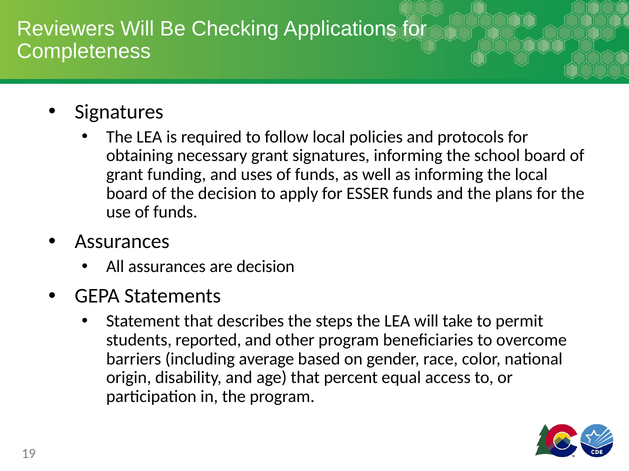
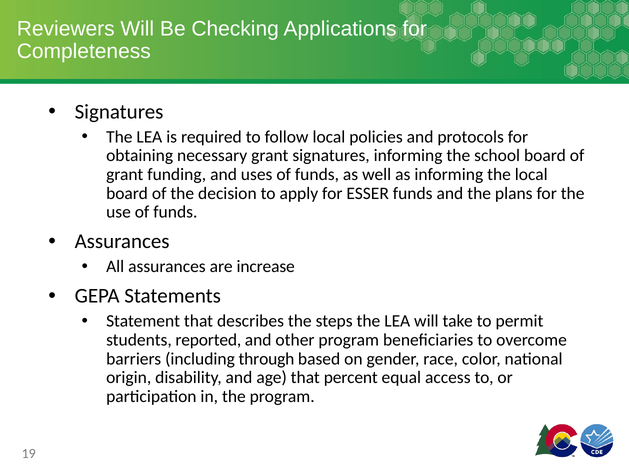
are decision: decision -> increase (266, 267)
average: average -> through (266, 359)
